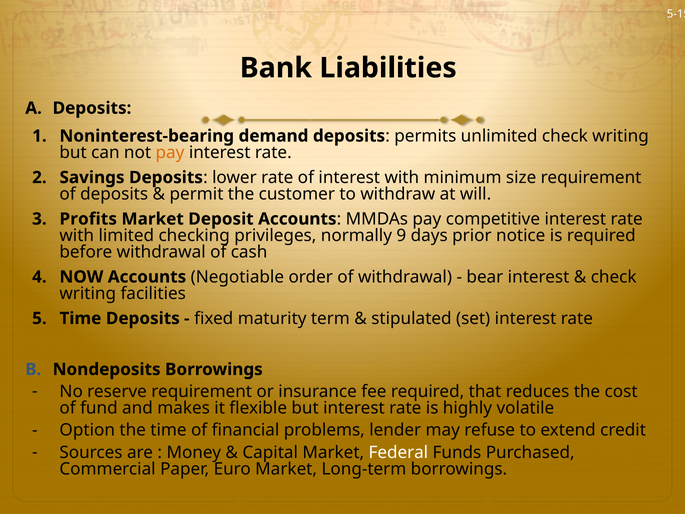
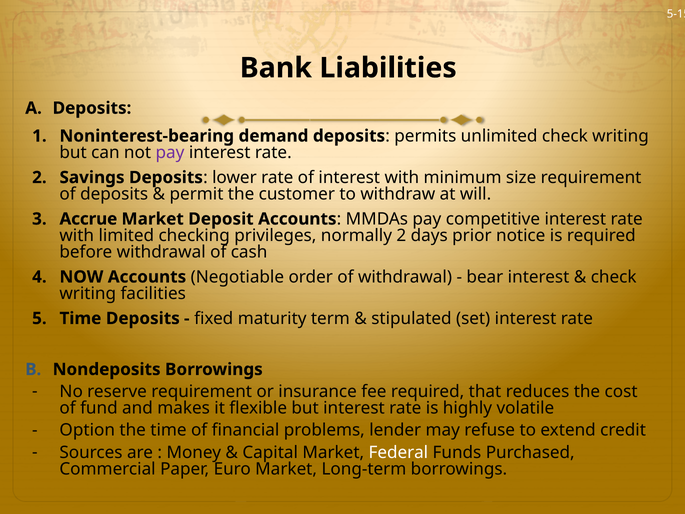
pay colour: orange -> purple (170, 152)
Profits: Profits -> Accrue (88, 219)
normally 9: 9 -> 2 (401, 235)
